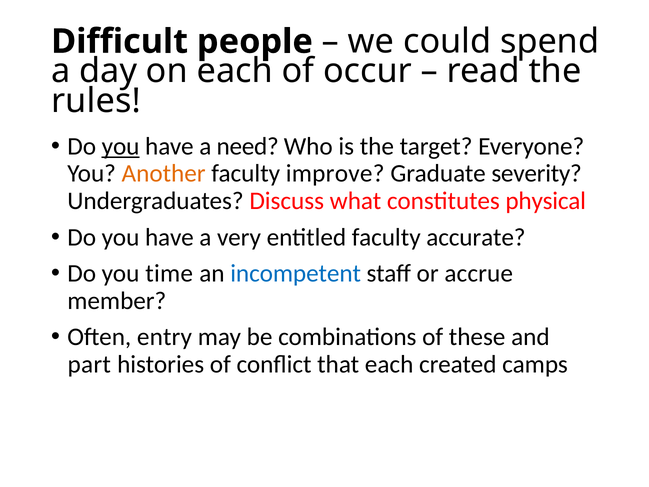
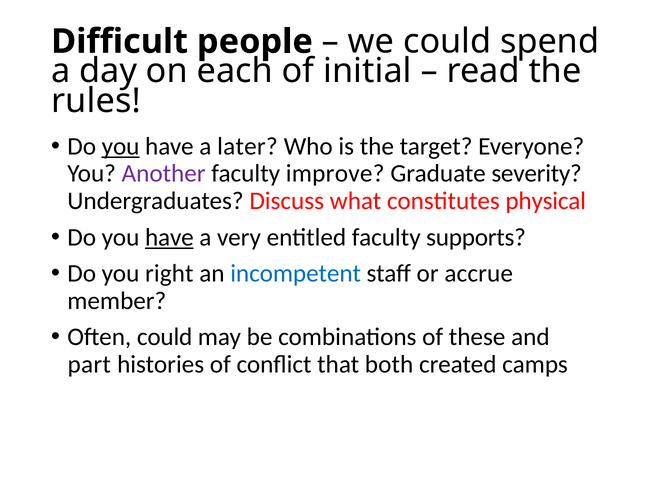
occur: occur -> initial (367, 71)
need: need -> later (247, 146)
Another colour: orange -> purple (164, 174)
have underline: none -> present (169, 237)
accurate: accurate -> supports (476, 237)
time: time -> right (169, 273)
Often entry: entry -> could (165, 337)
that each: each -> both (389, 364)
